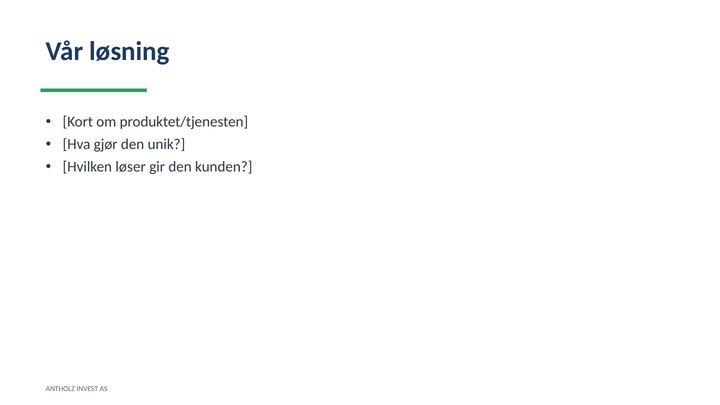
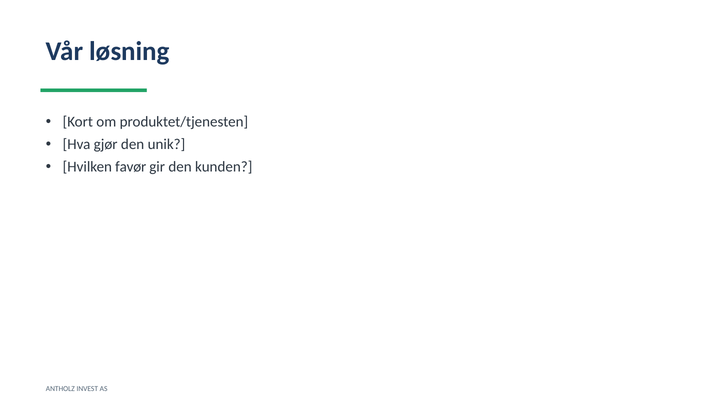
løser: løser -> favør (131, 167)
